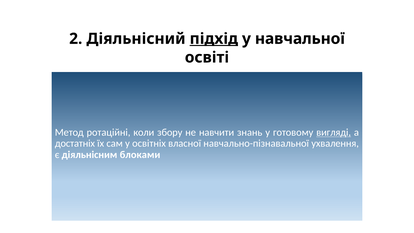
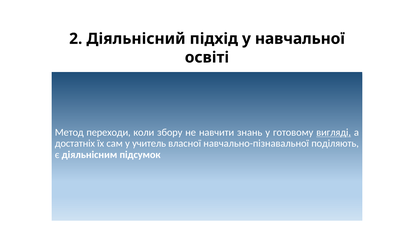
підхід underline: present -> none (214, 39)
ротаційні: ротаційні -> переходи (109, 132)
освітніх: освітніх -> учитель (149, 143)
ухвалення: ухвалення -> поділяють (335, 143)
блоками: блоками -> підсумок (140, 155)
